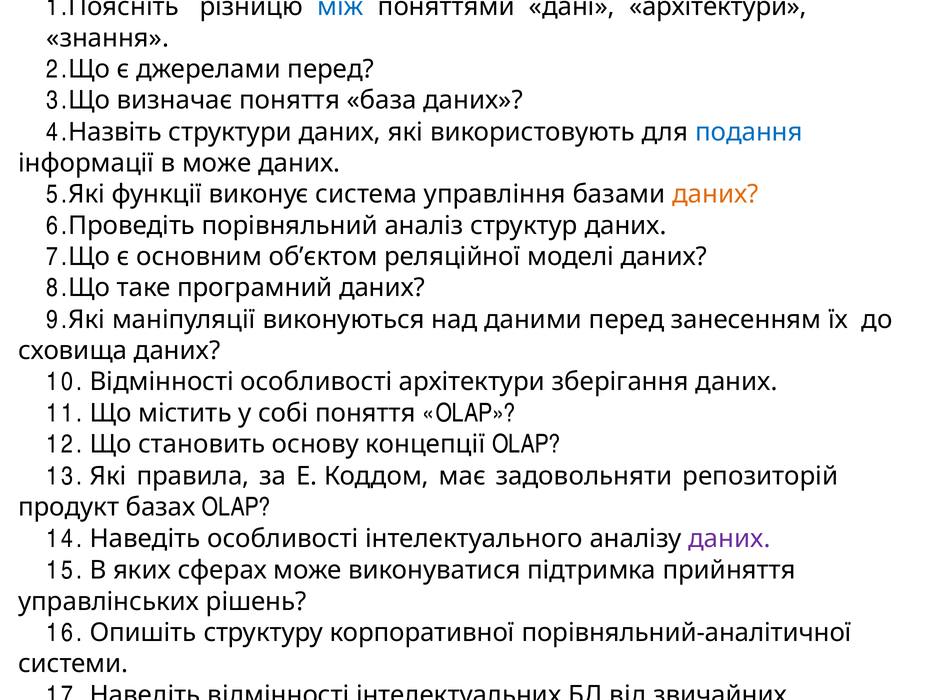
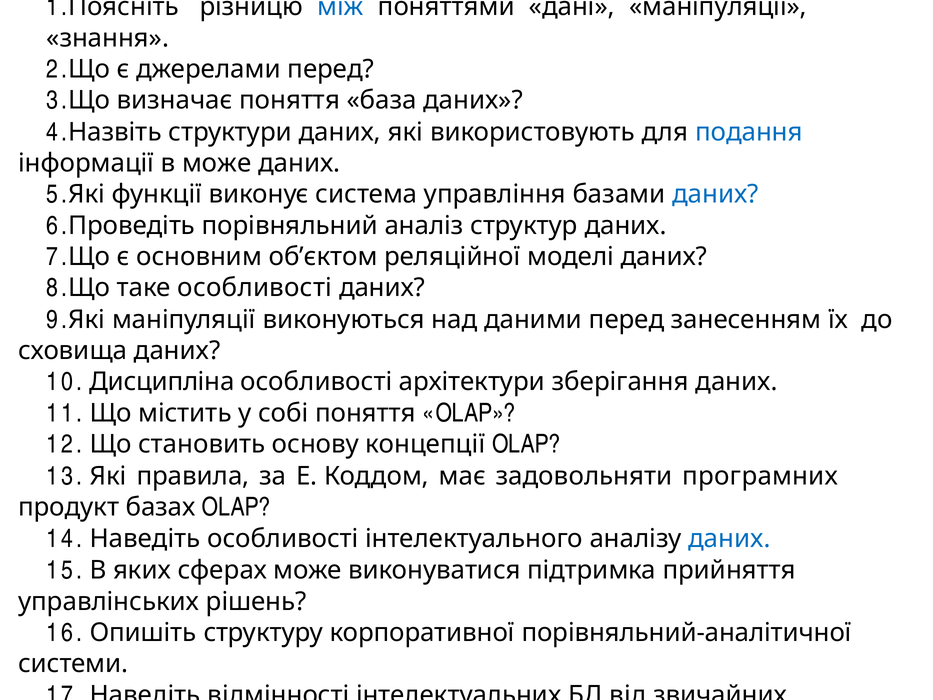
дані архітектури: архітектури -> маніпуляції (718, 7)
даних colour: orange -> blue (715, 194)
таке програмний: програмний -> особливості (255, 288)
Відмінності: Відмінності -> Дисципліна (162, 382)
задовольняти репозиторій: репозиторій -> програмних (760, 476)
даних colour: purple -> blue (729, 538)
